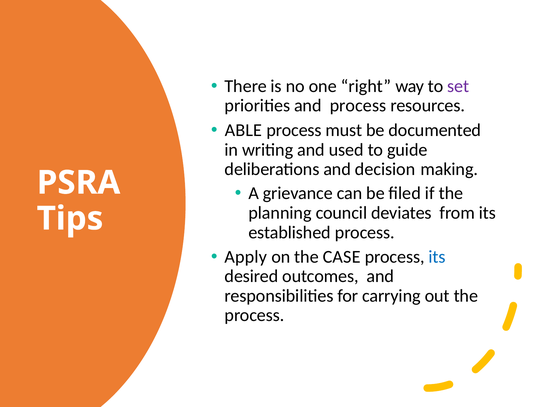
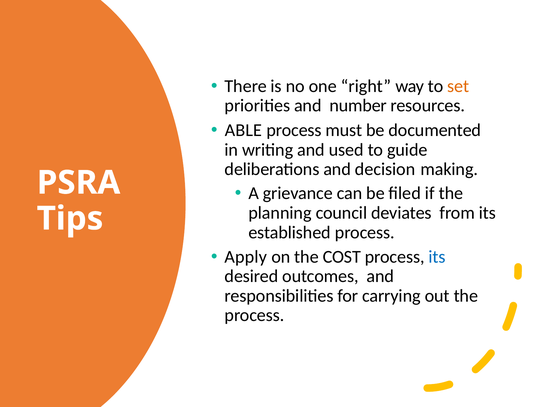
set colour: purple -> orange (458, 86)
and process: process -> number (358, 106)
CASE: CASE -> COST (342, 257)
